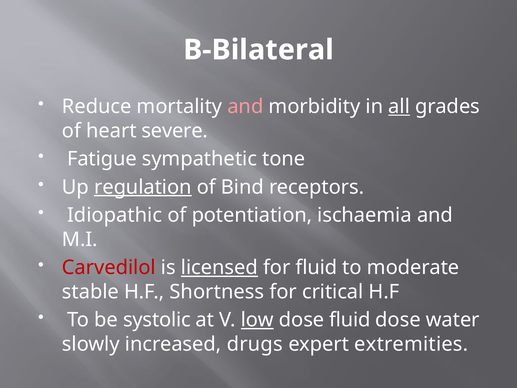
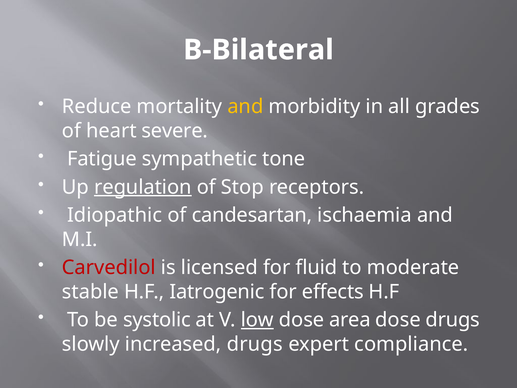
and colour: pink -> yellow (245, 106)
all underline: present -> none (399, 106)
Bind: Bind -> Stop (242, 187)
potentiation: potentiation -> candesartan (252, 215)
licensed underline: present -> none (219, 267)
Shortness: Shortness -> Iatrogenic (217, 292)
critical: critical -> effects (333, 292)
dose fluid: fluid -> area (350, 320)
dose water: water -> drugs (453, 320)
extremities: extremities -> compliance (411, 344)
